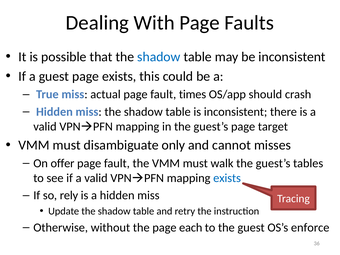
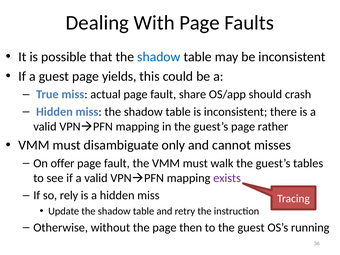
page exists: exists -> yields (119, 76)
times: times -> share (193, 94)
target: target -> rather (273, 127)
exists colour: blue -> purple (227, 178)
each: each -> then (191, 228)
enforce: enforce -> running (310, 228)
